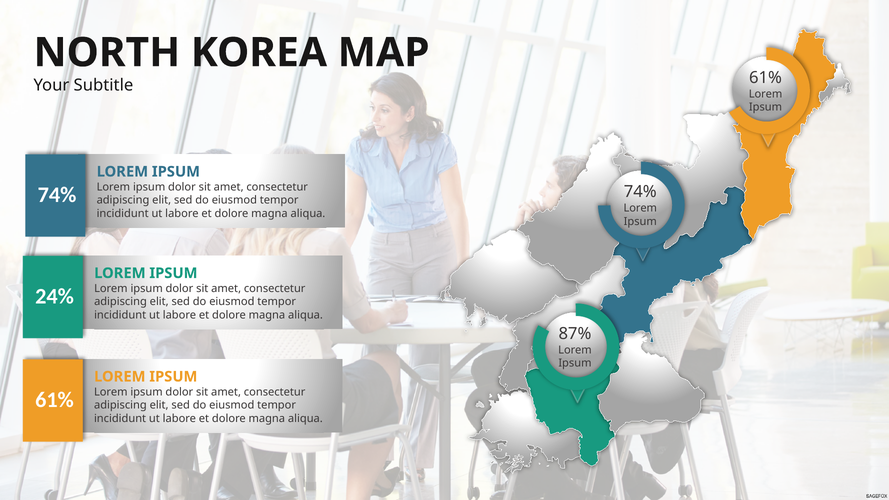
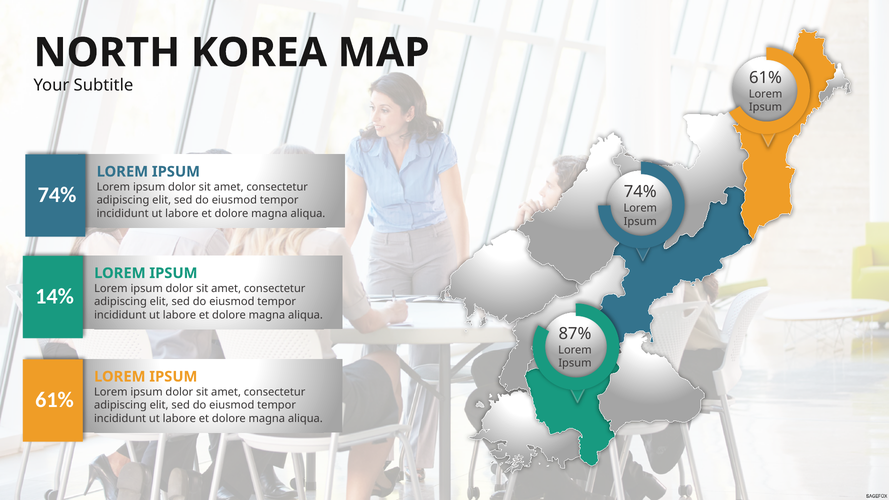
24%: 24% -> 14% (55, 296)
